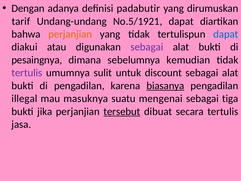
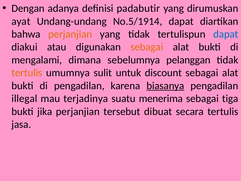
tarif: tarif -> ayat (21, 21)
No.5/1921: No.5/1921 -> No.5/1914 (138, 21)
sebagai colour: purple -> orange (147, 47)
pesaingnya: pesaingnya -> mengalami (37, 60)
kemudian: kemudian -> pelanggan (188, 60)
tertulis colour: purple -> orange (27, 73)
masuknya: masuknya -> terjadinya (86, 98)
mengenai: mengenai -> menerima (161, 98)
tersebut underline: present -> none (122, 111)
